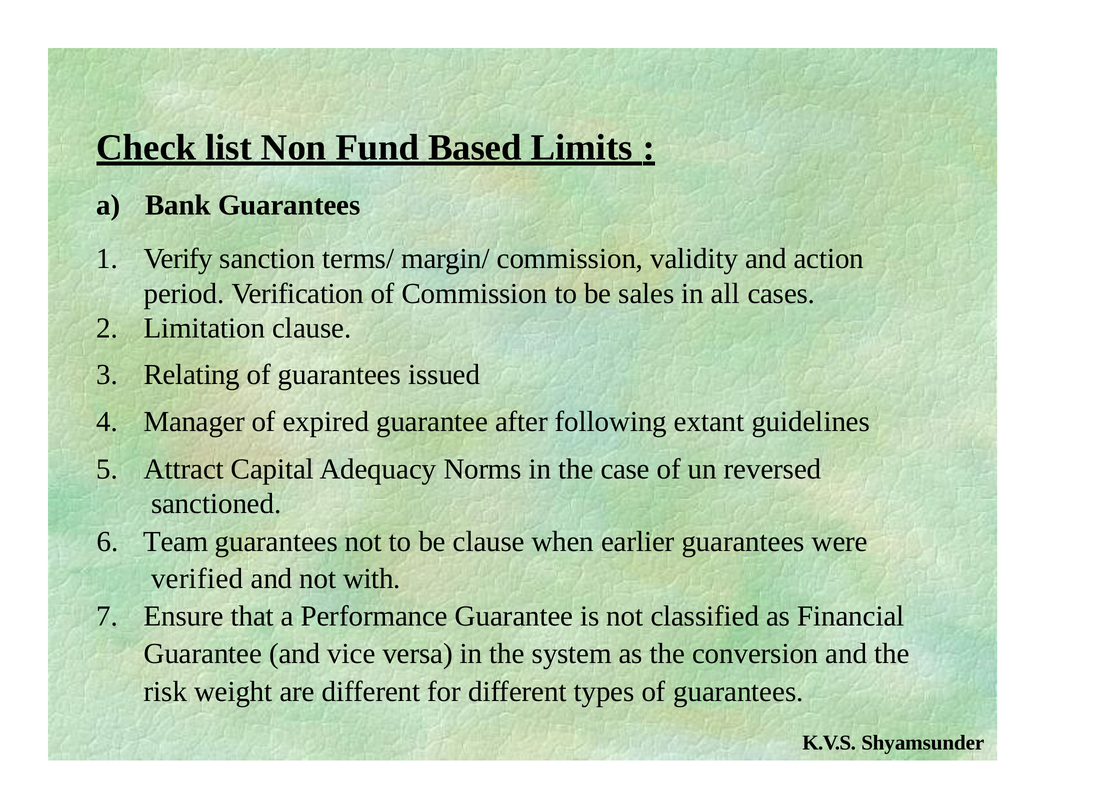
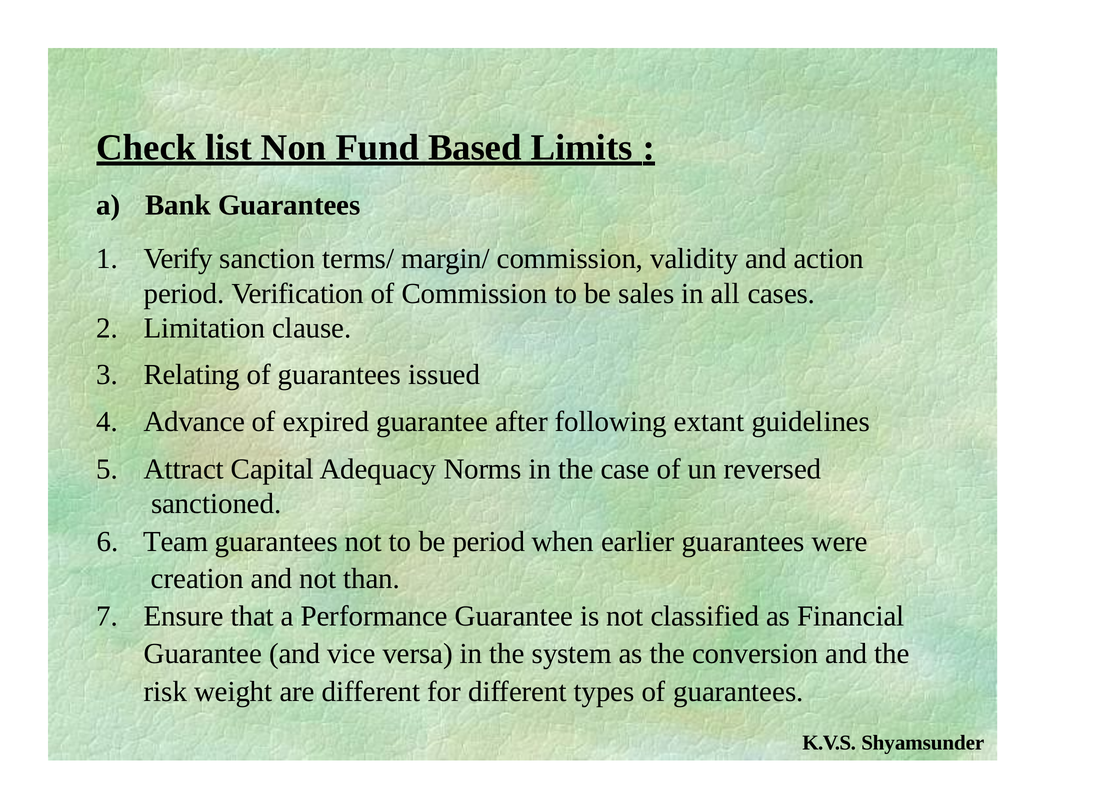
Manager: Manager -> Advance (194, 421)
be clause: clause -> period (489, 541)
verified: verified -> creation (197, 579)
with: with -> than (372, 579)
